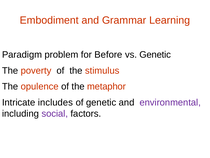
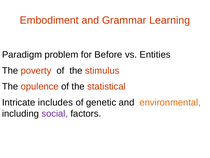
vs Genetic: Genetic -> Entities (155, 55)
metaphor: metaphor -> statistical (106, 86)
environmental colour: purple -> orange (170, 102)
